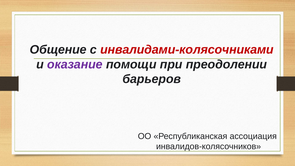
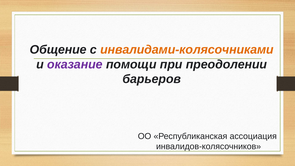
инвалидами-колясочниками colour: red -> orange (187, 50)
